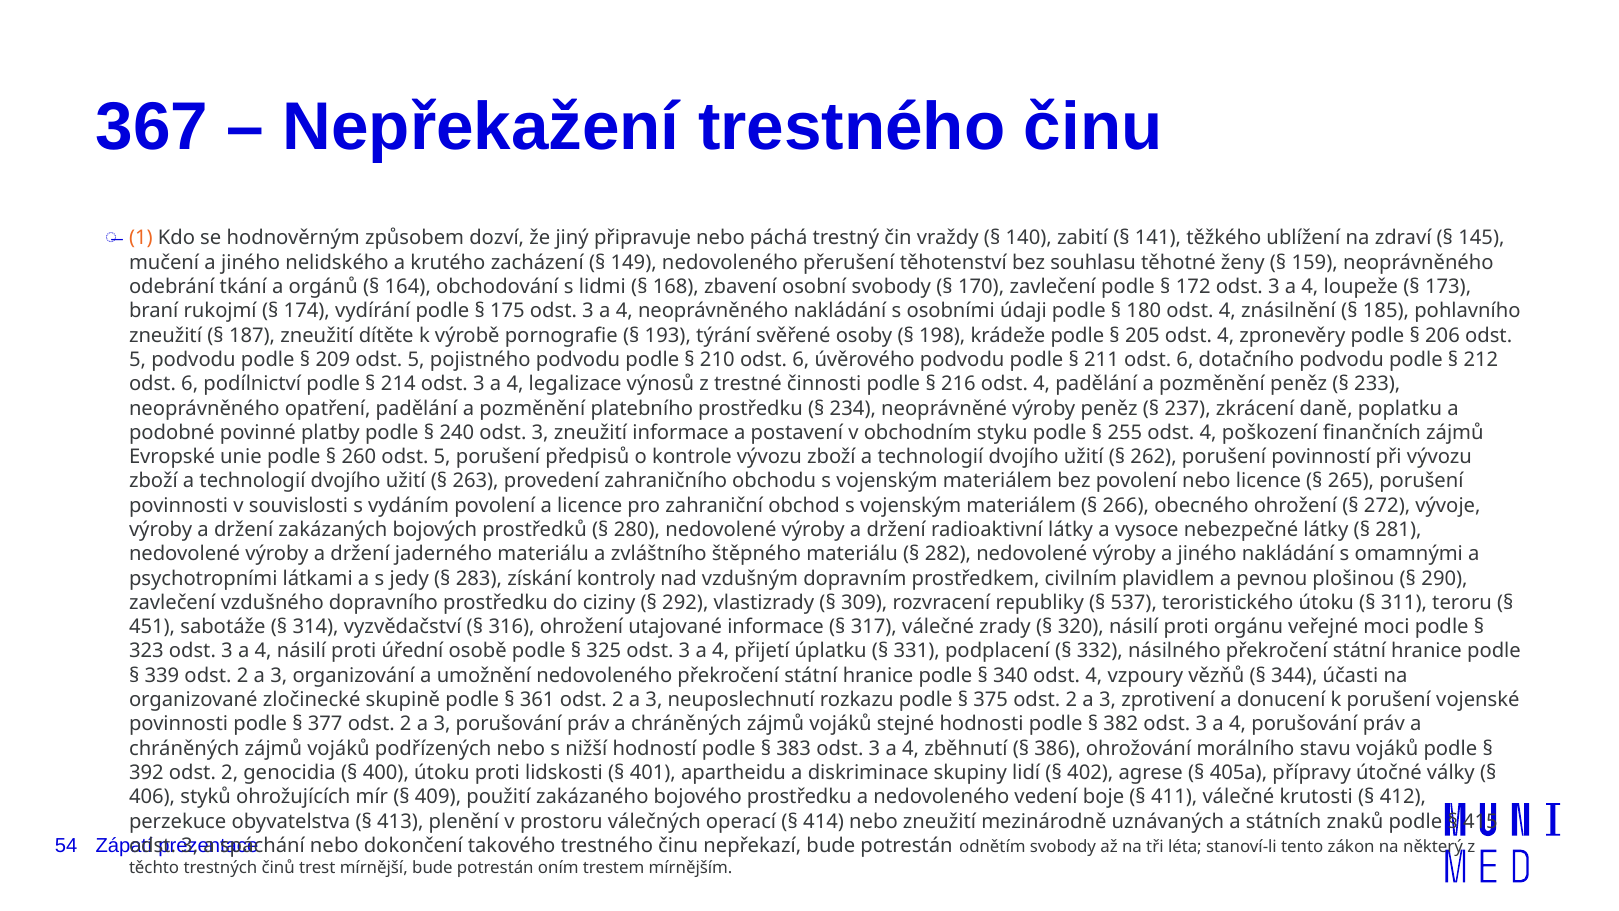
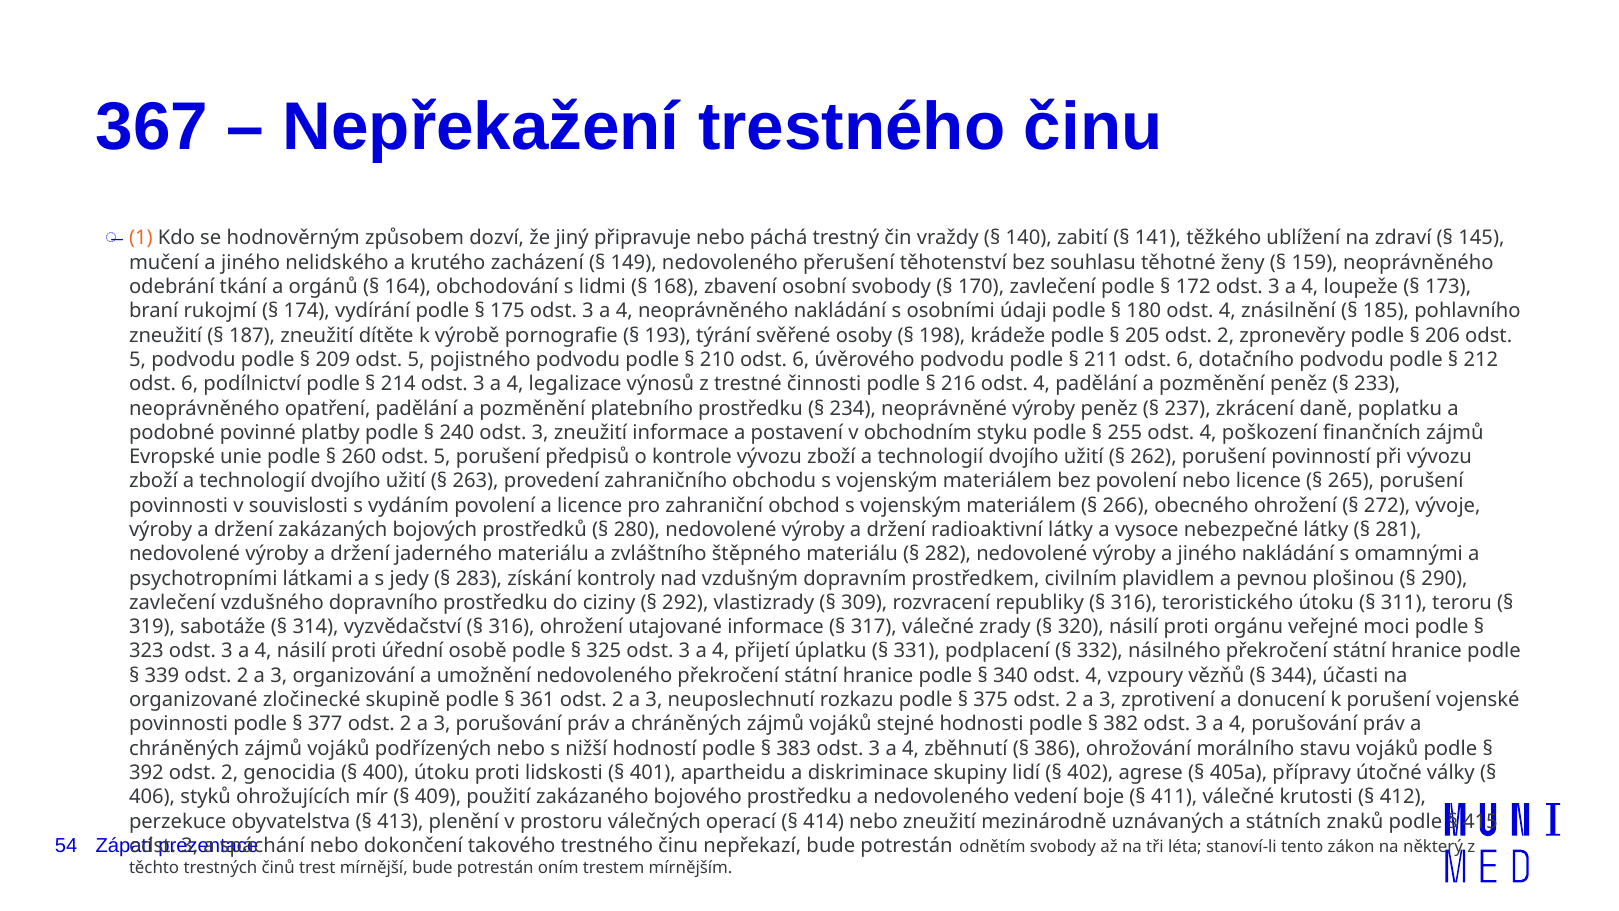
205 odst 4: 4 -> 2 (1226, 335)
537: 537 -> 316 (1134, 603)
451: 451 -> 319 (152, 627)
